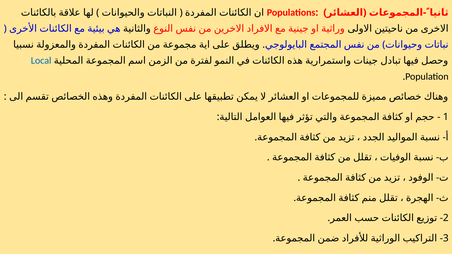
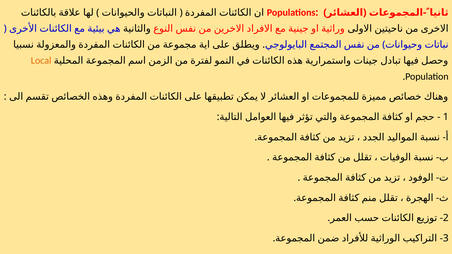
Local colour: blue -> orange (41, 61)
